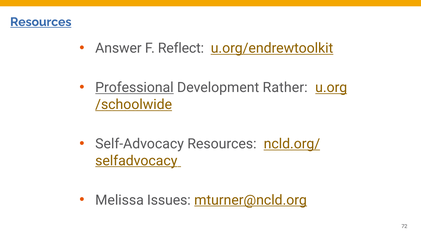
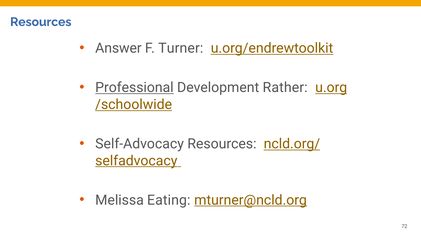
Resources underline: present -> none (41, 22)
Reflect: Reflect -> Turner (181, 48)
Issues: Issues -> Eating (169, 200)
